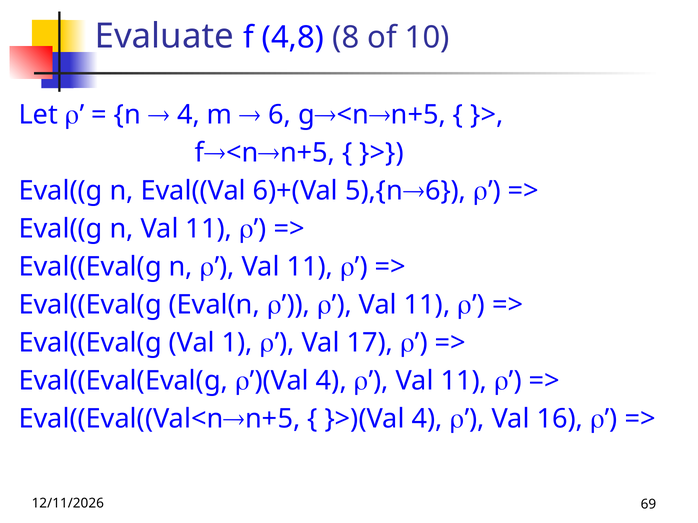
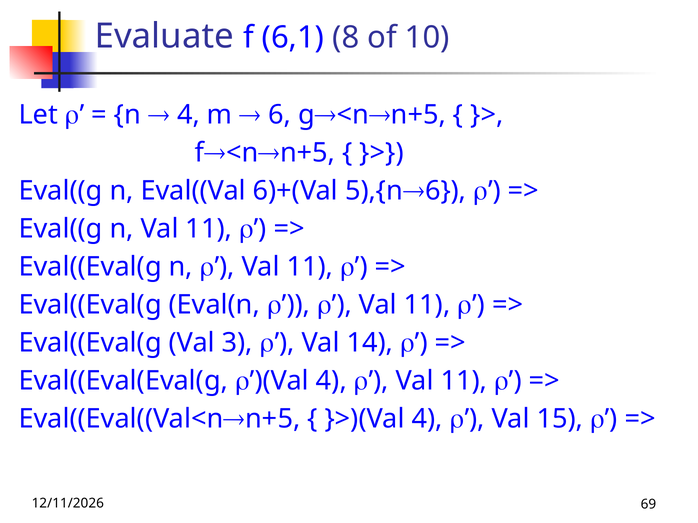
4,8: 4,8 -> 6,1 (293, 37)
1: 1 -> 3 (237, 343)
17: 17 -> 14 (370, 343)
16: 16 -> 15 (560, 419)
